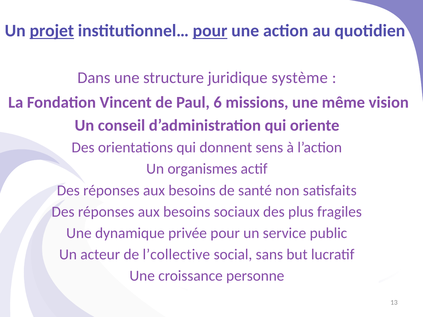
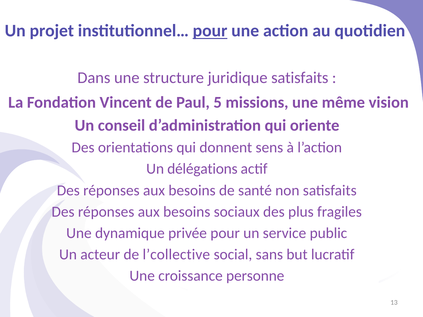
projet underline: present -> none (52, 31)
juridique système: système -> satisfaits (300, 78)
6: 6 -> 5 (218, 102)
organismes: organismes -> délégations (202, 169)
